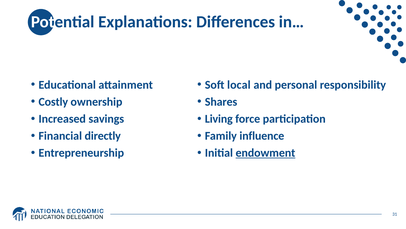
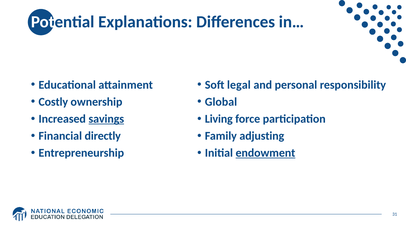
local: local -> legal (239, 85)
Shares: Shares -> Global (221, 102)
savings underline: none -> present (106, 119)
influence: influence -> adjusting (262, 136)
